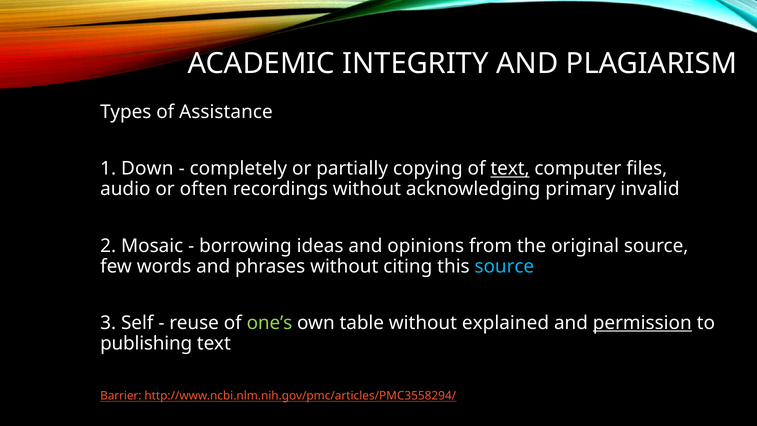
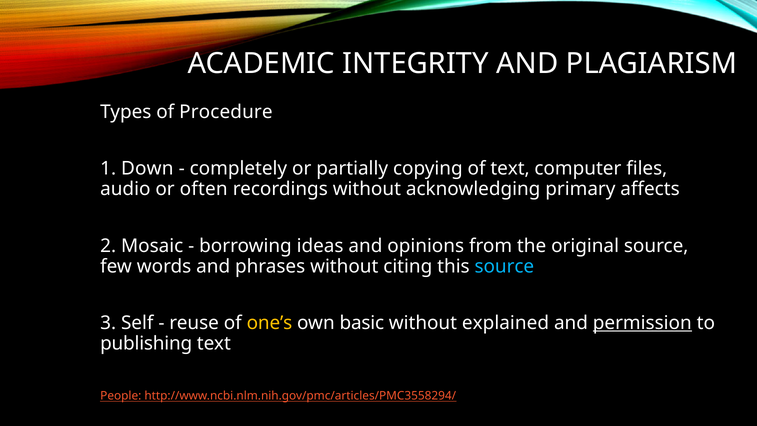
Assistance: Assistance -> Procedure (226, 112)
text underline: present -> none (510, 169)
invalid: invalid -> affects (650, 189)
one’s colour: light green -> yellow (269, 323)
table: table -> basic (362, 323)
Barrier: Barrier -> People (121, 396)
